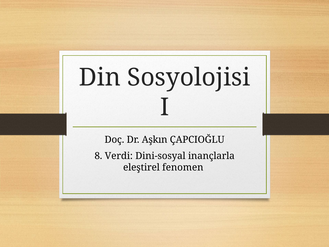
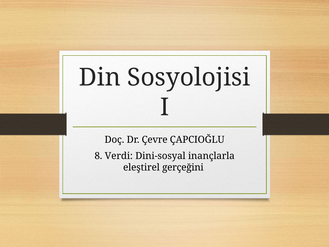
Aşkın: Aşkın -> Çevre (155, 140)
fenomen: fenomen -> gerçeğini (183, 167)
